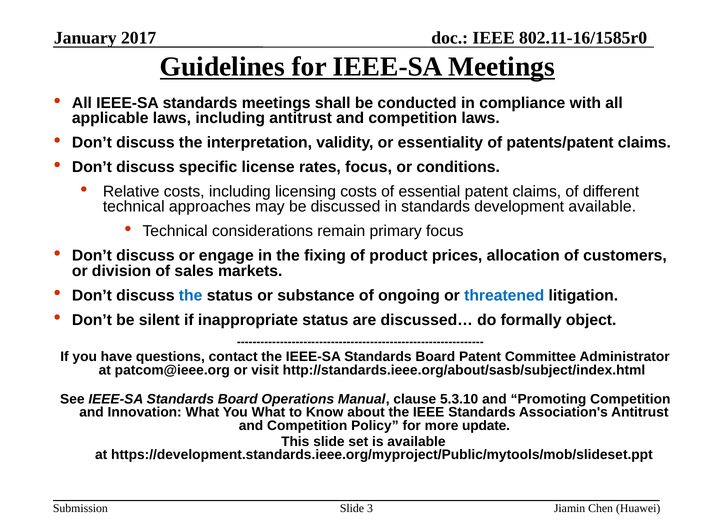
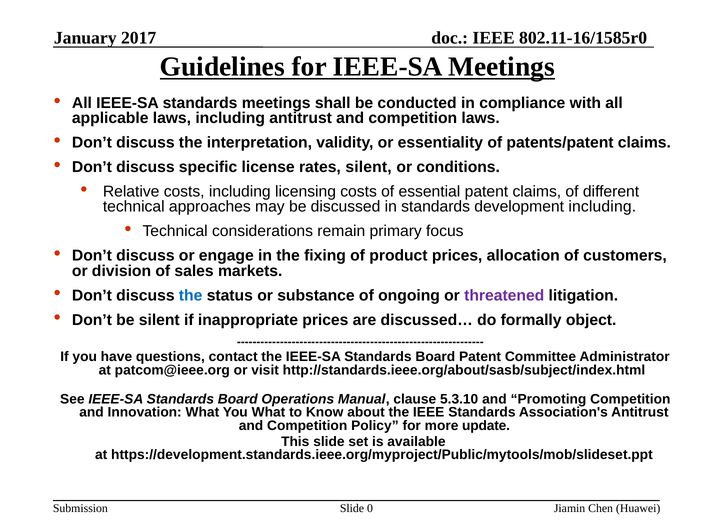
rates focus: focus -> silent (369, 167)
development available: available -> including (602, 207)
threatened colour: blue -> purple (504, 296)
inappropriate status: status -> prices (325, 320)
3: 3 -> 0 (370, 509)
